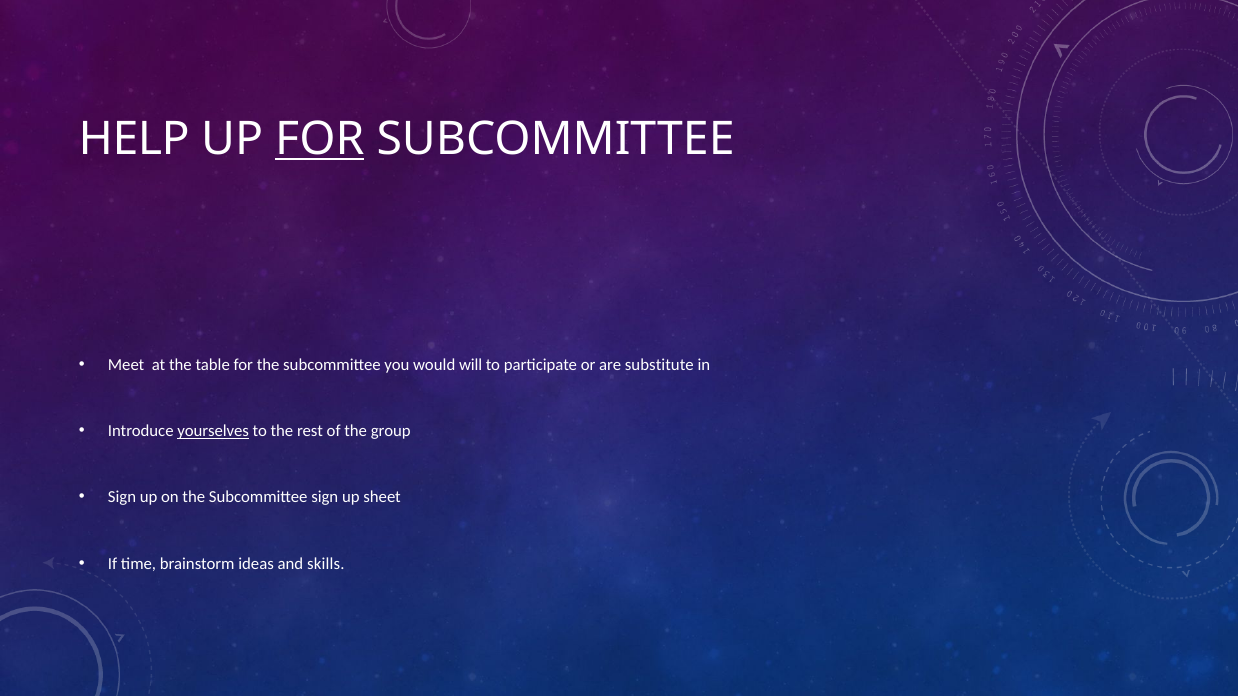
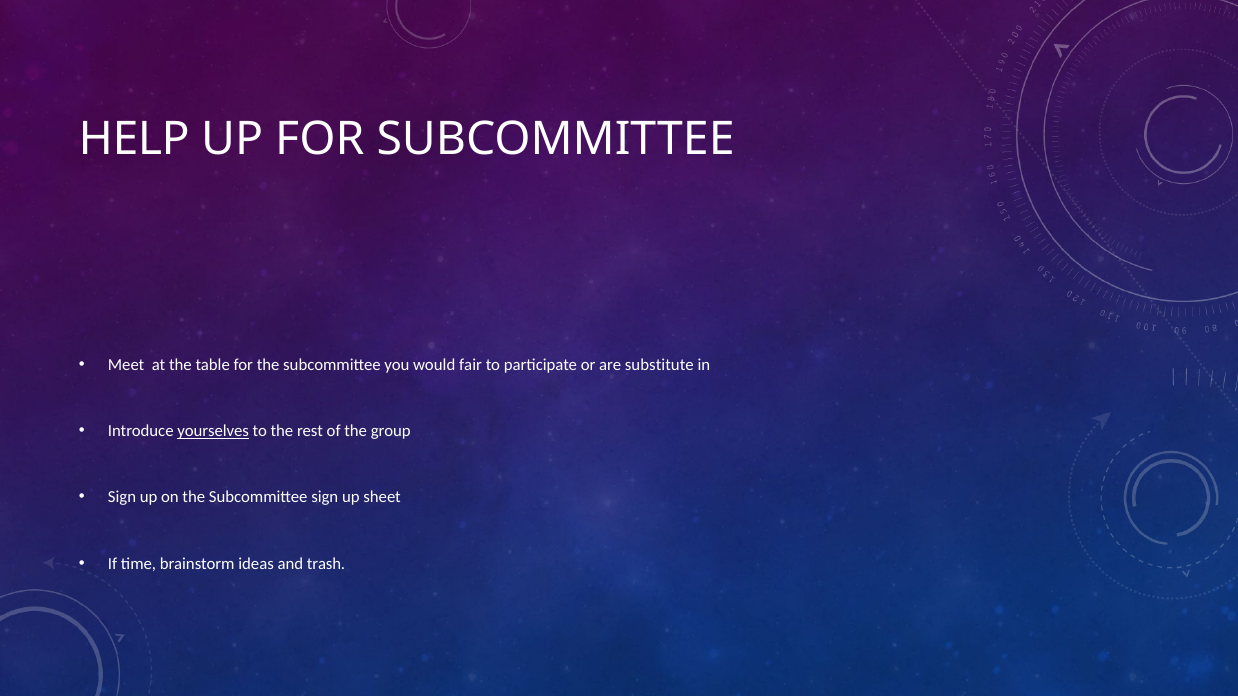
FOR underline: present -> none (320, 139)
will: will -> fair (471, 366)
skills: skills -> trash (326, 564)
